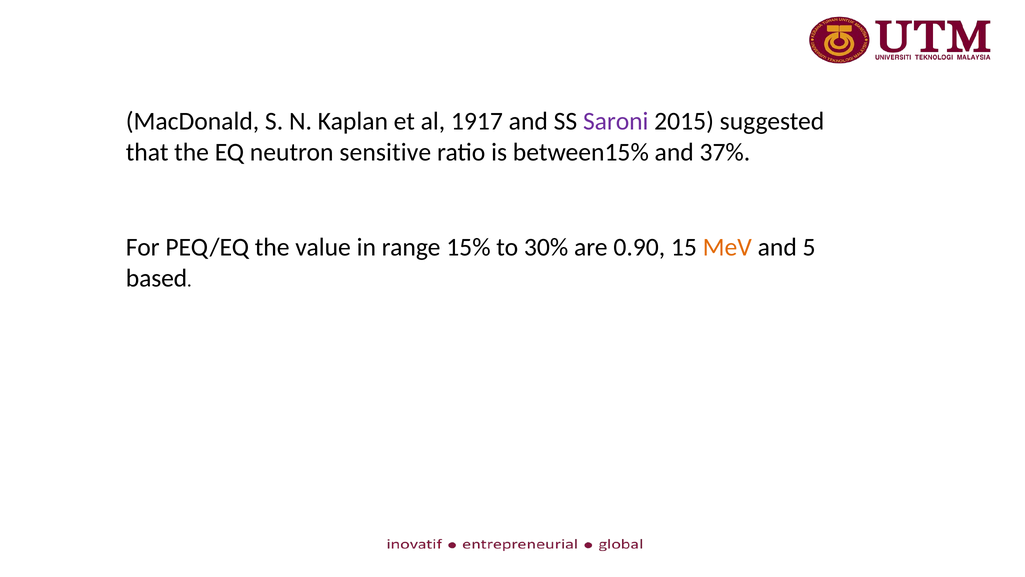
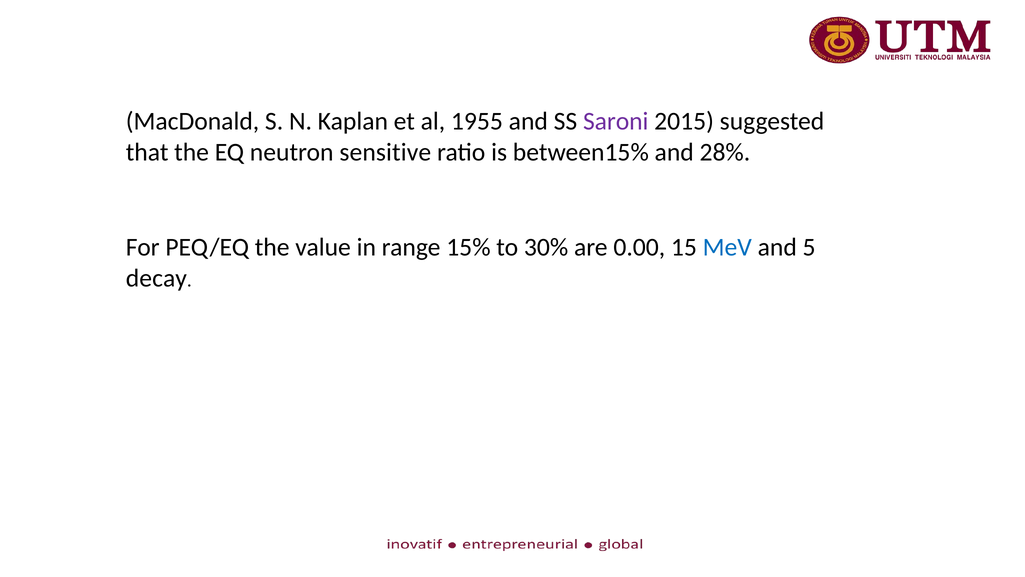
1917: 1917 -> 1955 (477, 121)
37%: 37% -> 28% (725, 152)
0.90: 0.90 -> 0.00 (639, 247)
MeV colour: orange -> blue (727, 247)
based: based -> decay (156, 278)
